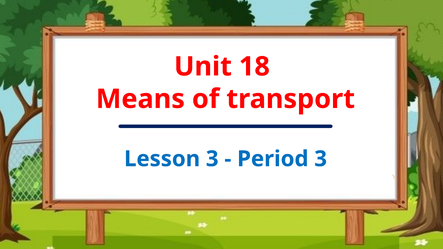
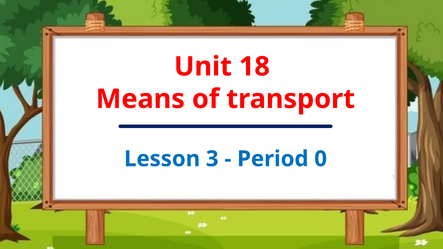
Period 3: 3 -> 0 (321, 159)
